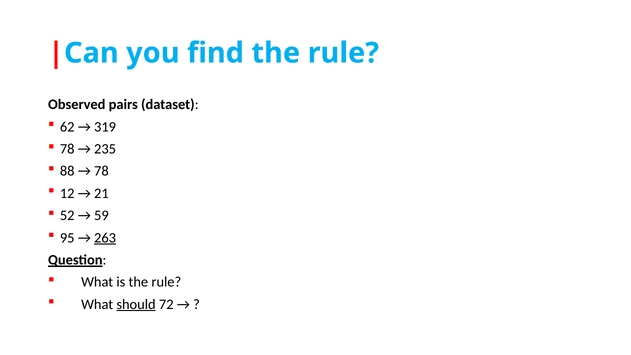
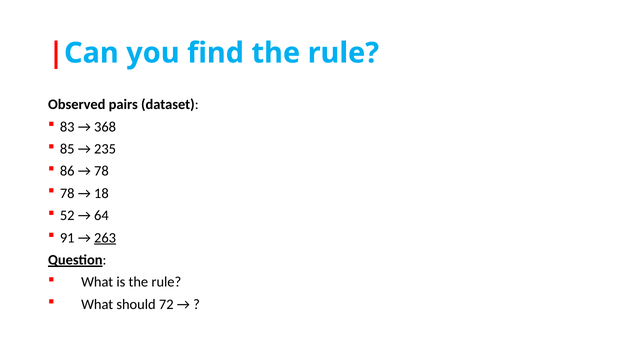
62: 62 -> 83 (67, 127)
319: 319 -> 368 (105, 127)
78: 78 -> 85 (67, 149)
88: 88 -> 86 (67, 171)
12: 12 -> 78 (67, 193)
21: 21 -> 18 (101, 193)
59: 59 -> 64 (101, 216)
95: 95 -> 91 (67, 238)
should underline: present -> none (136, 304)
